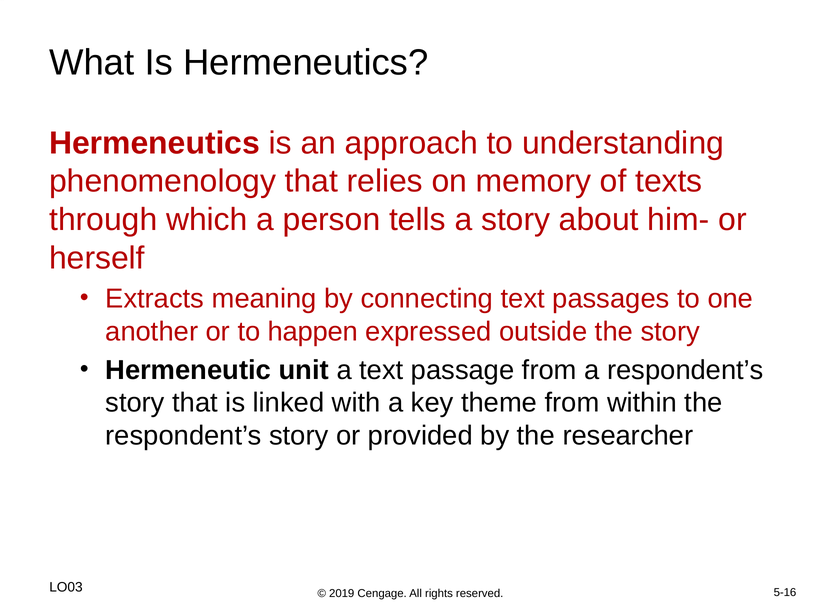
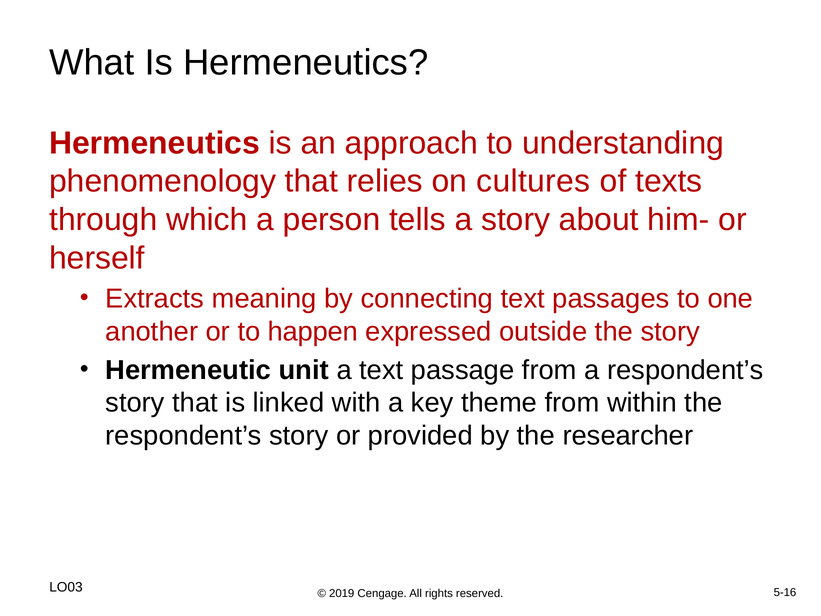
memory: memory -> cultures (533, 181)
